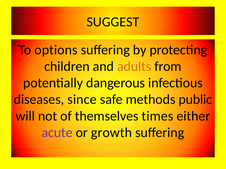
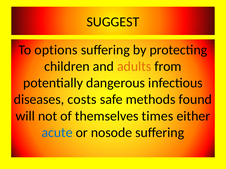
since: since -> costs (82, 100)
public: public -> found (195, 100)
acute colour: purple -> blue (57, 133)
growth: growth -> nosode (112, 133)
